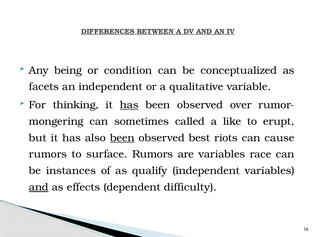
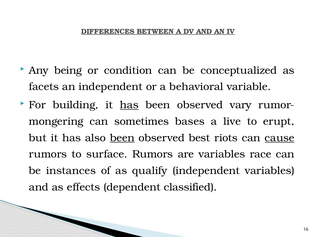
qualitative: qualitative -> behavioral (196, 87)
thinking: thinking -> building (76, 105)
over: over -> vary (241, 105)
called: called -> bases (190, 121)
like: like -> live (232, 121)
cause underline: none -> present (280, 138)
and underline: present -> none (39, 187)
difficulty: difficulty -> classified (190, 187)
